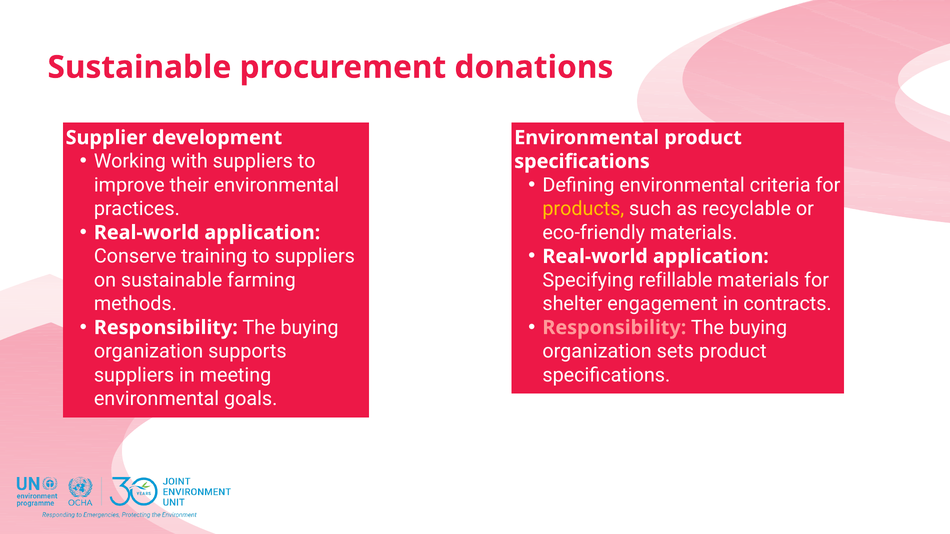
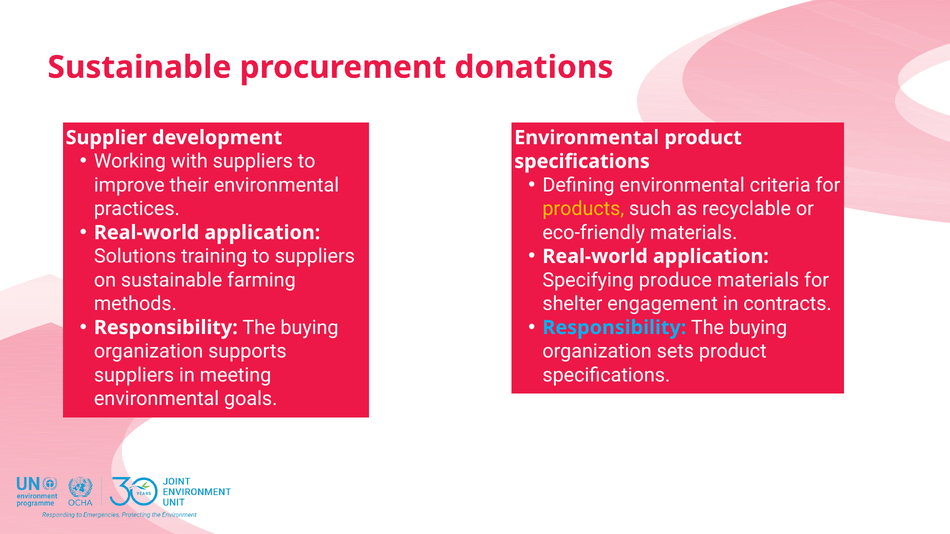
Conserve: Conserve -> Solutions (135, 257)
refillable: refillable -> produce (675, 280)
Responsibility colour: pink -> light blue (614, 328)
